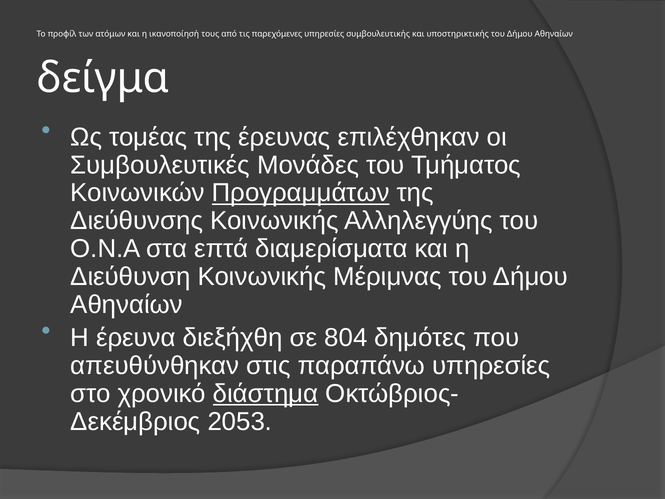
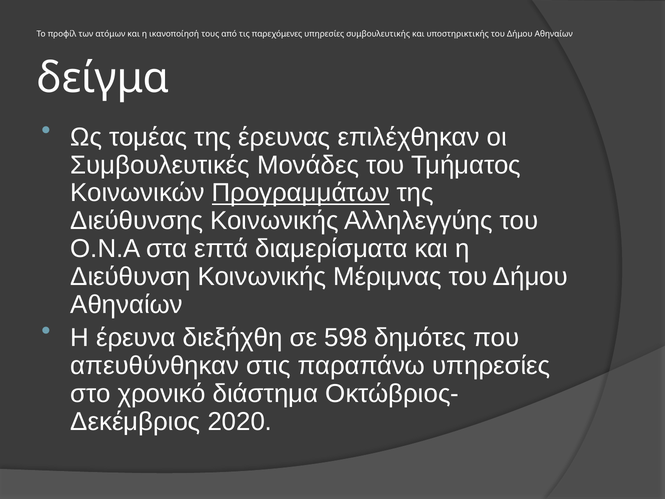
804: 804 -> 598 (346, 337)
διάστημα underline: present -> none (266, 393)
2053: 2053 -> 2020 (240, 421)
